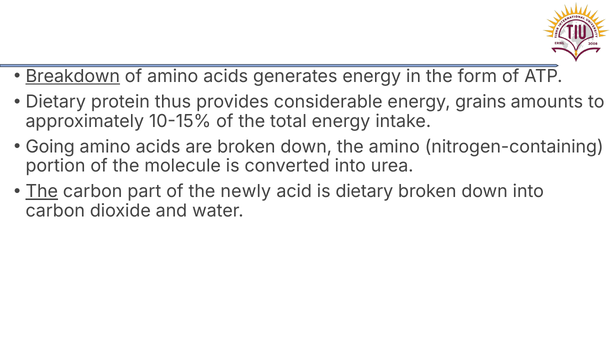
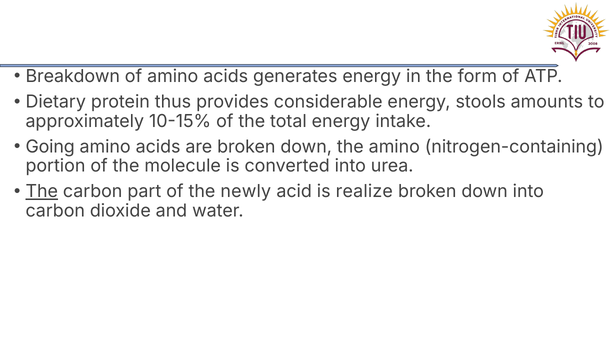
Breakdown underline: present -> none (73, 76)
grains: grains -> stools (481, 102)
is dietary: dietary -> realize (364, 192)
